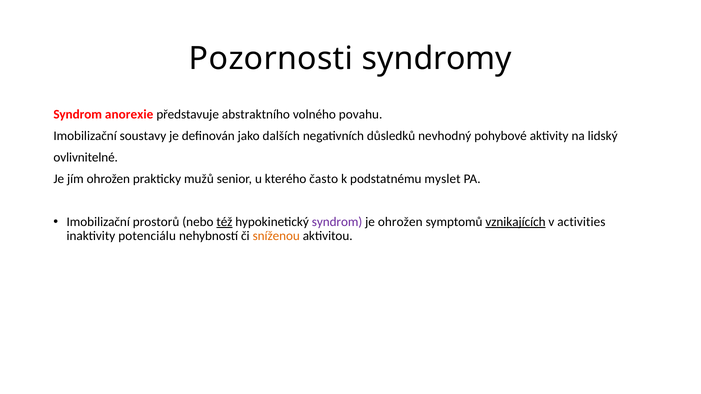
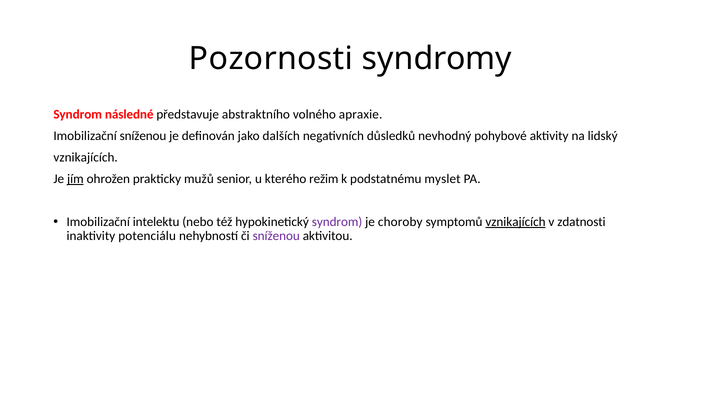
anorexie: anorexie -> následné (129, 115)
povahu: povahu -> apraxie (361, 115)
Imobilizační soustavy: soustavy -> sníženou (143, 136)
ovlivnitelné: ovlivnitelné -> vznikajících (86, 158)
jím underline: none -> present (75, 179)
často: často -> režim (324, 179)
prostorů: prostorů -> intelektu (156, 222)
též underline: present -> none (224, 222)
je ohrožen: ohrožen -> choroby (400, 222)
activities: activities -> zdatnosti (581, 222)
sníženou colour: orange -> purple (276, 236)
